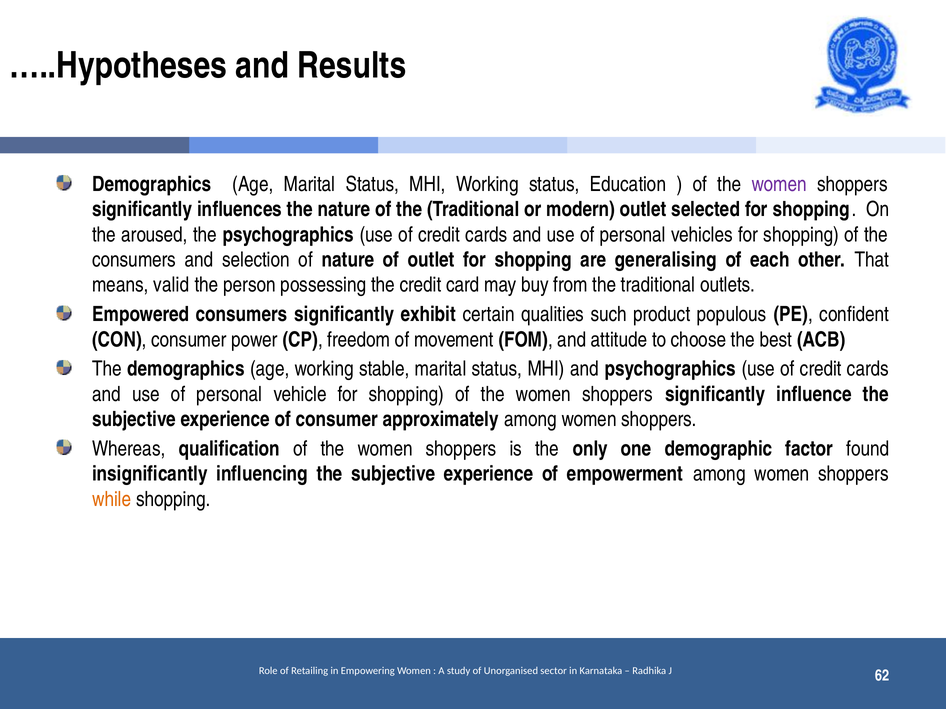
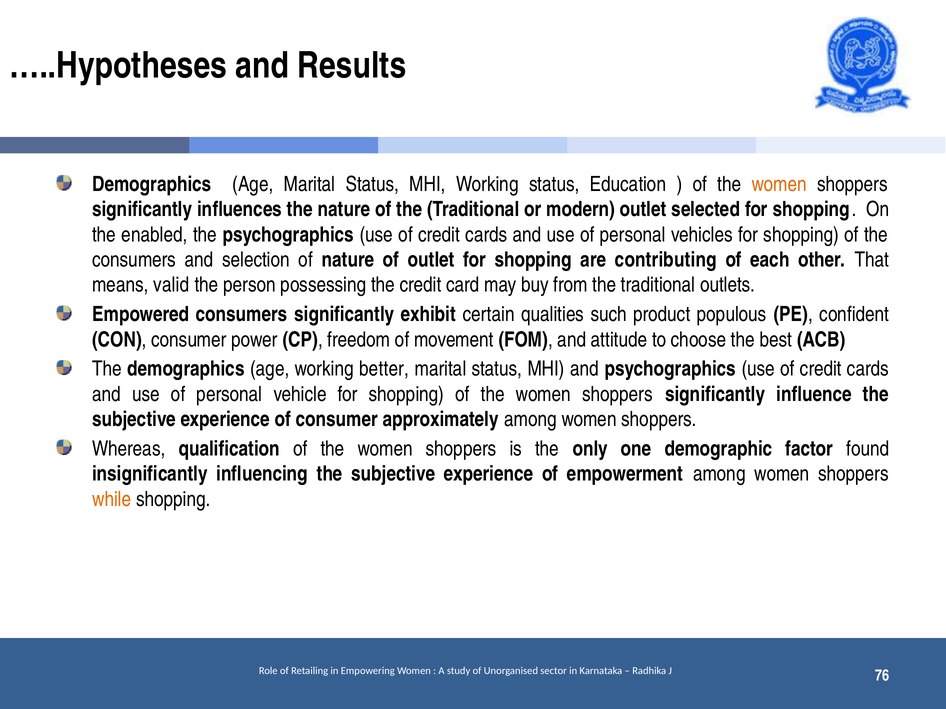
women colour: purple -> orange (779, 184)
aroused: aroused -> enabled (154, 235)
generalising: generalising -> contributing (666, 260)
stable: stable -> better (384, 369)
62: 62 -> 76 (882, 676)
